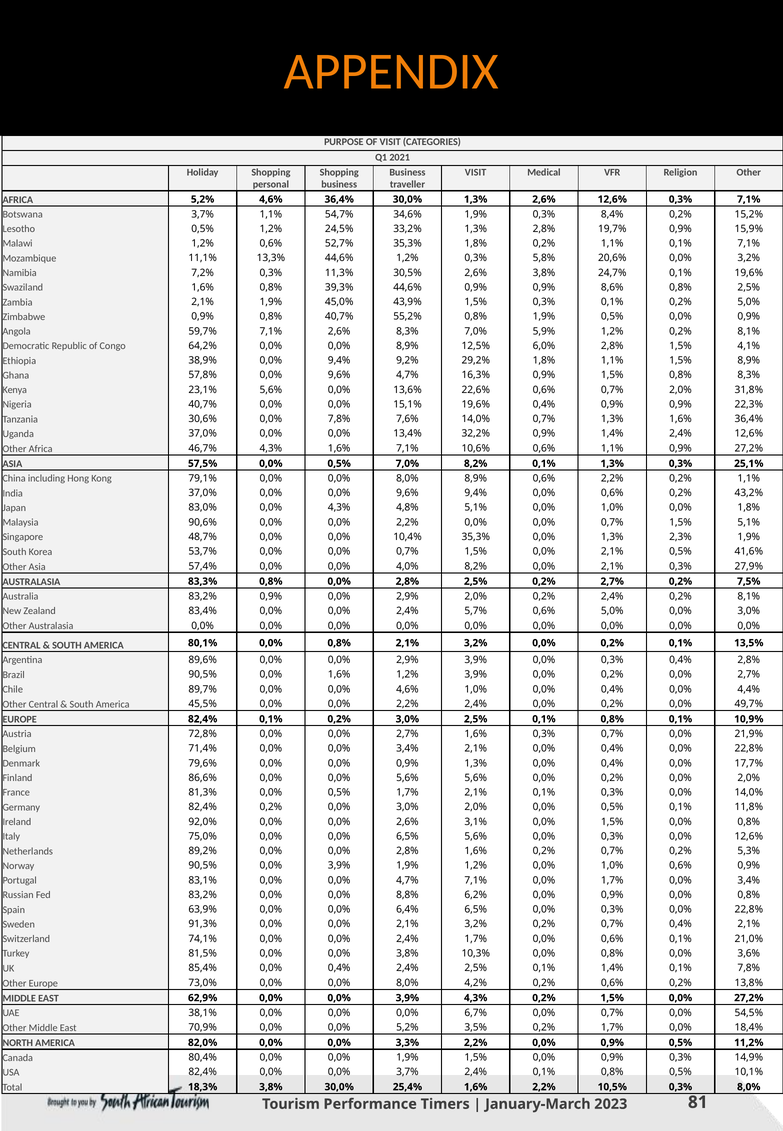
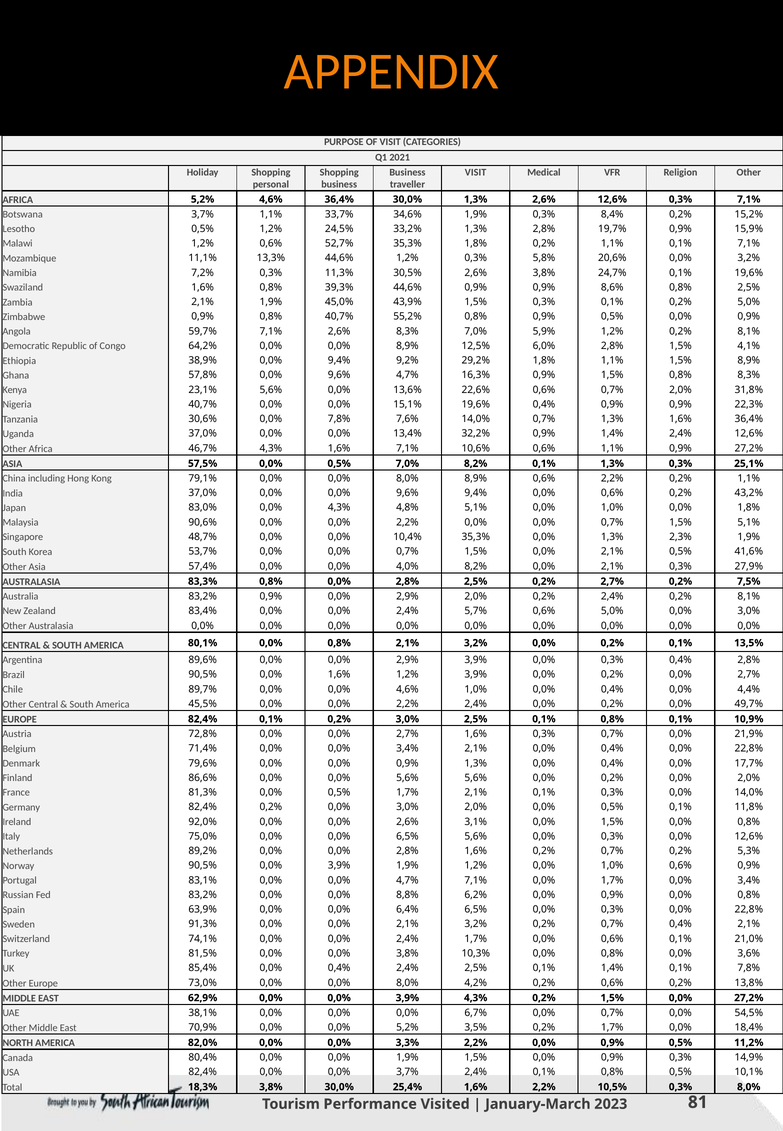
54,7%: 54,7% -> 33,7% (339, 214)
0,8% 1,9%: 1,9% -> 0,9% (544, 317)
Timers: Timers -> Visited (445, 1104)
